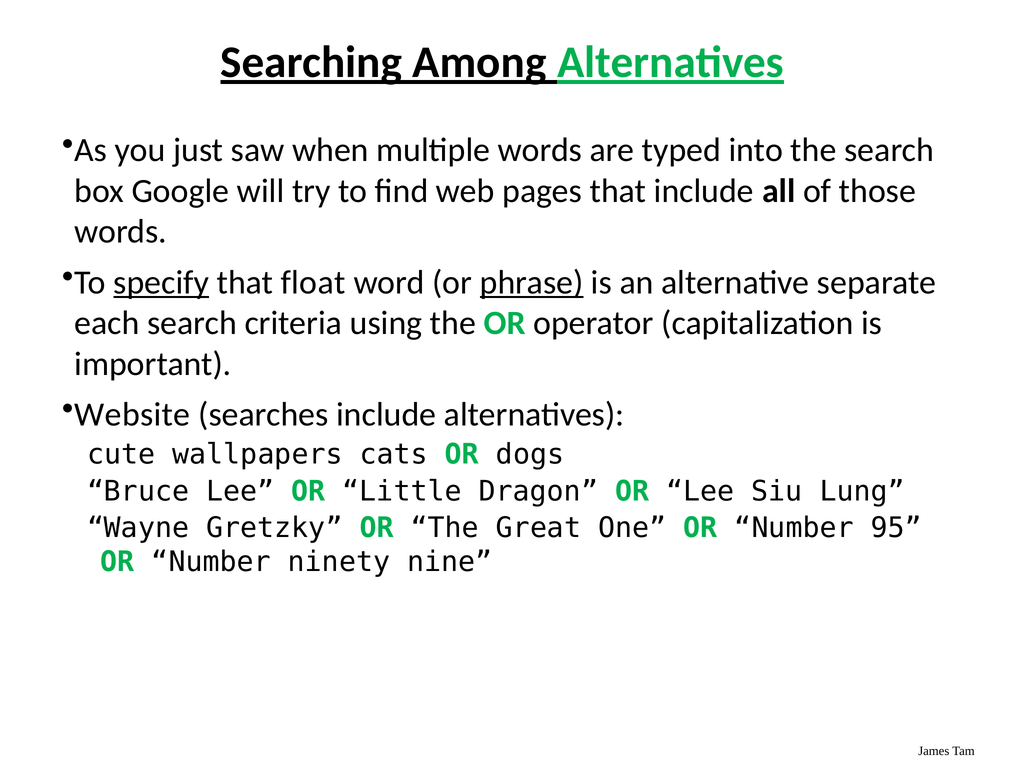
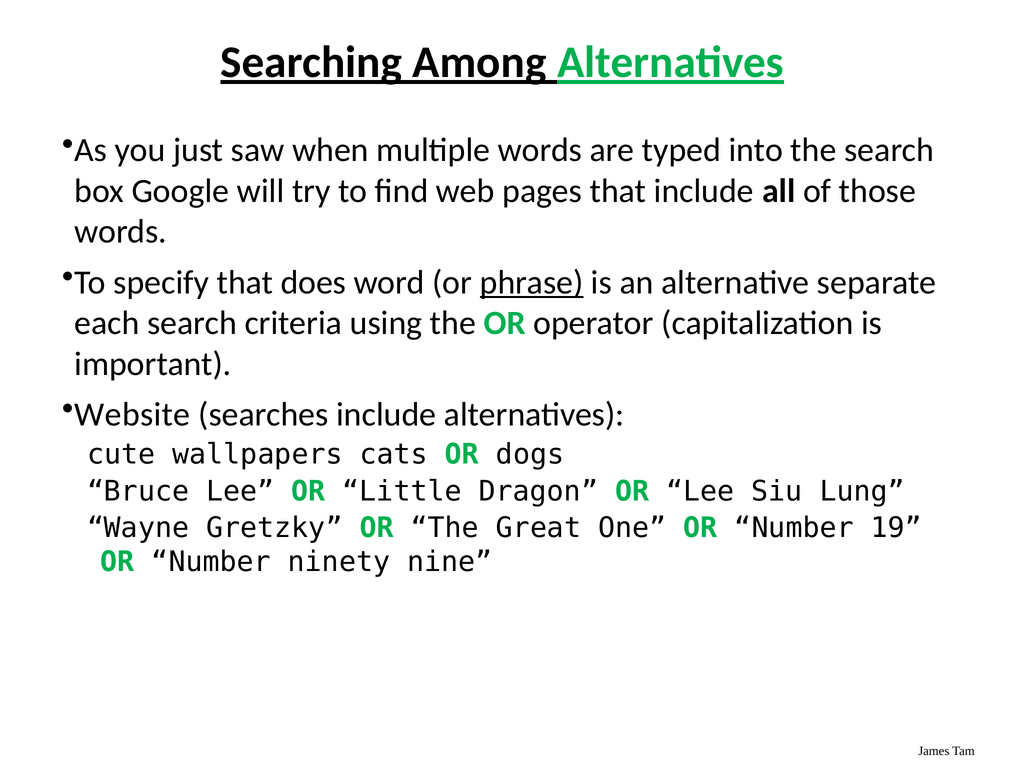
specify underline: present -> none (161, 282)
float: float -> does (313, 282)
95: 95 -> 19 (896, 528)
